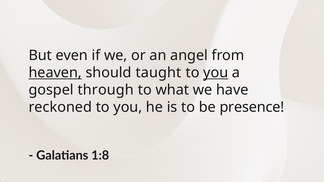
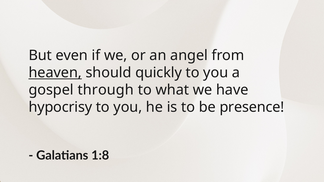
taught: taught -> quickly (159, 73)
you underline: present -> none (216, 73)
reckoned: reckoned -> hypocrisy (60, 107)
